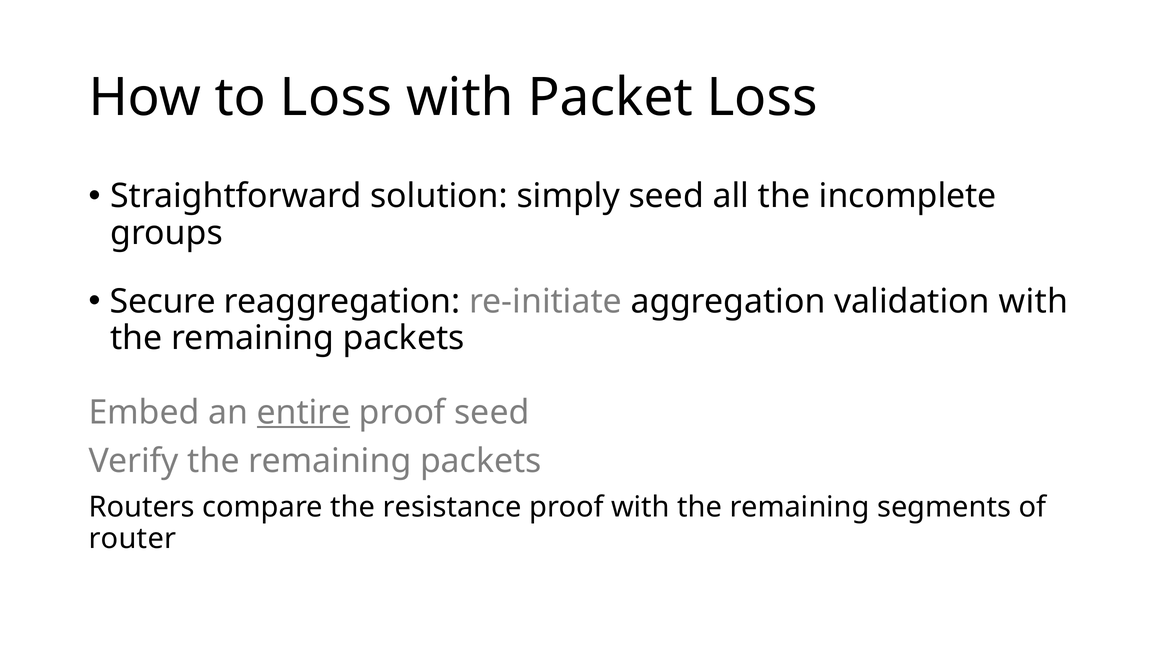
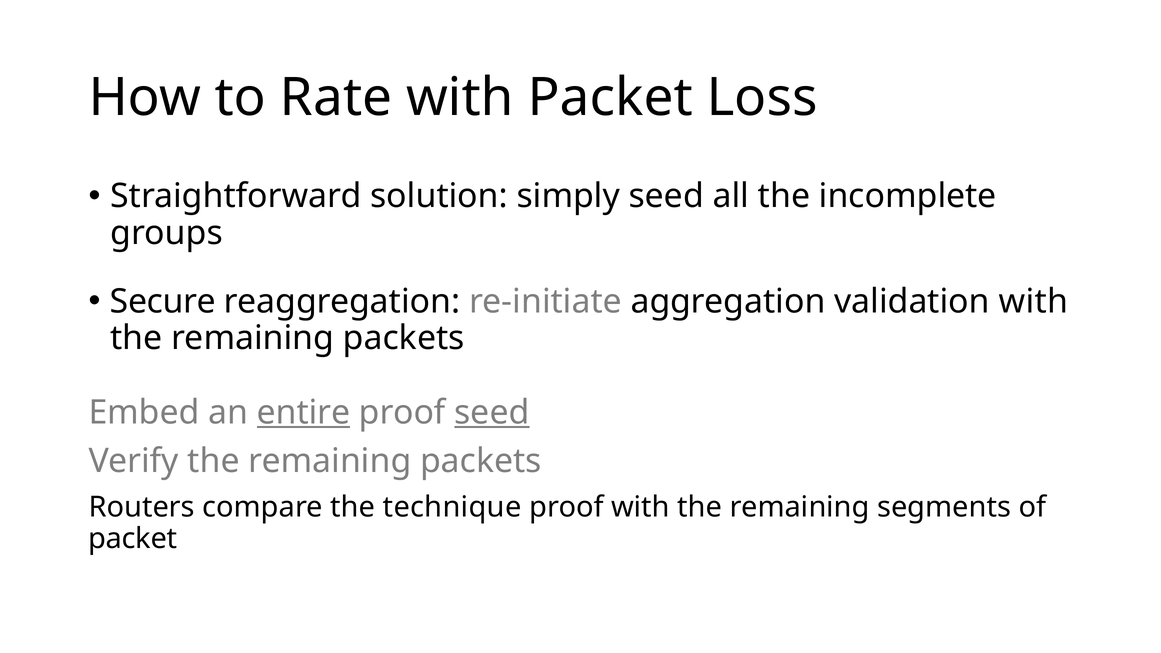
to Loss: Loss -> Rate (336, 98)
seed underline: none -> present (492, 413)
resistance: resistance -> technique (452, 507)
router: router -> packet (133, 539)
